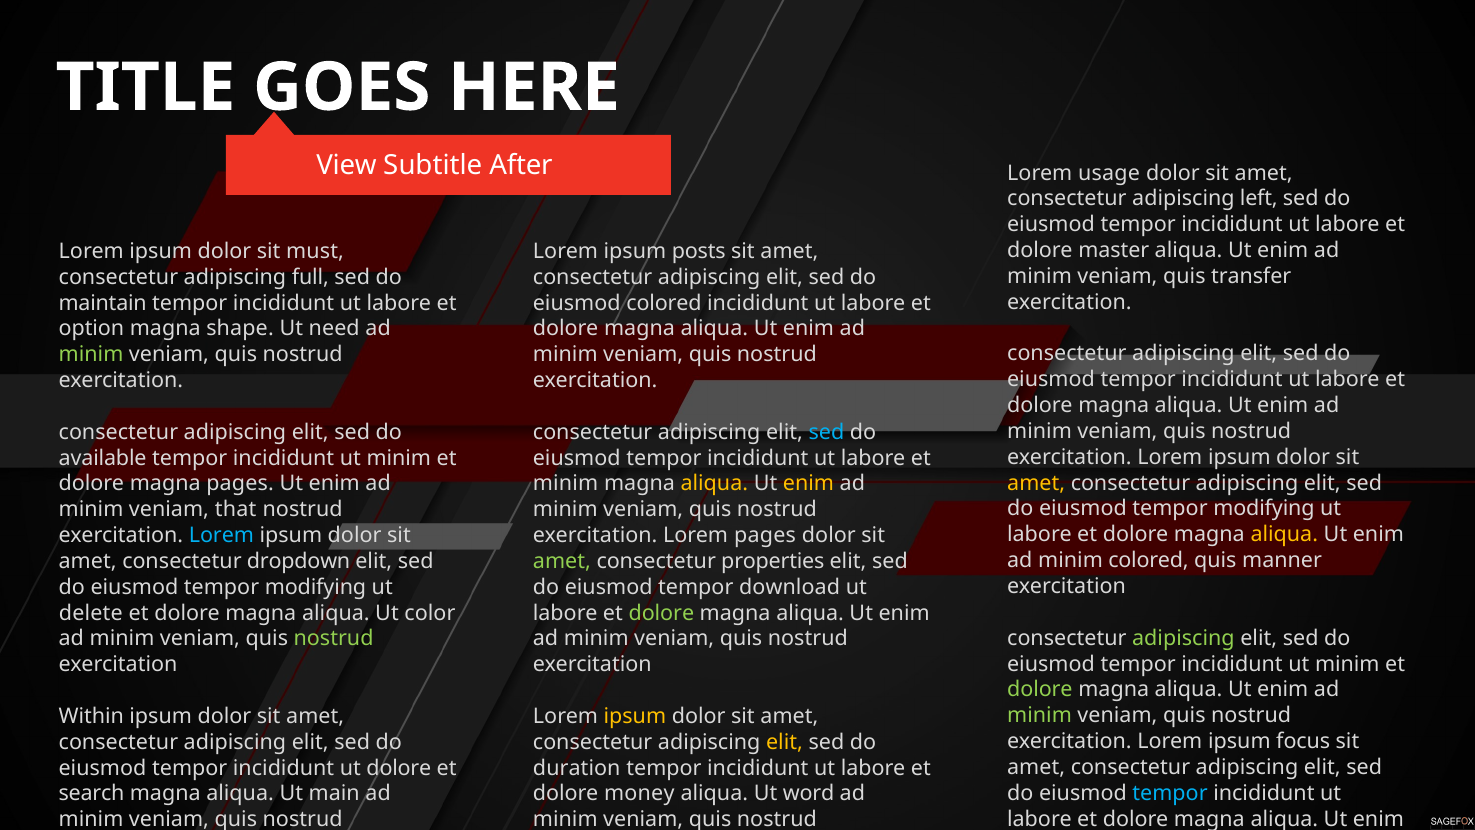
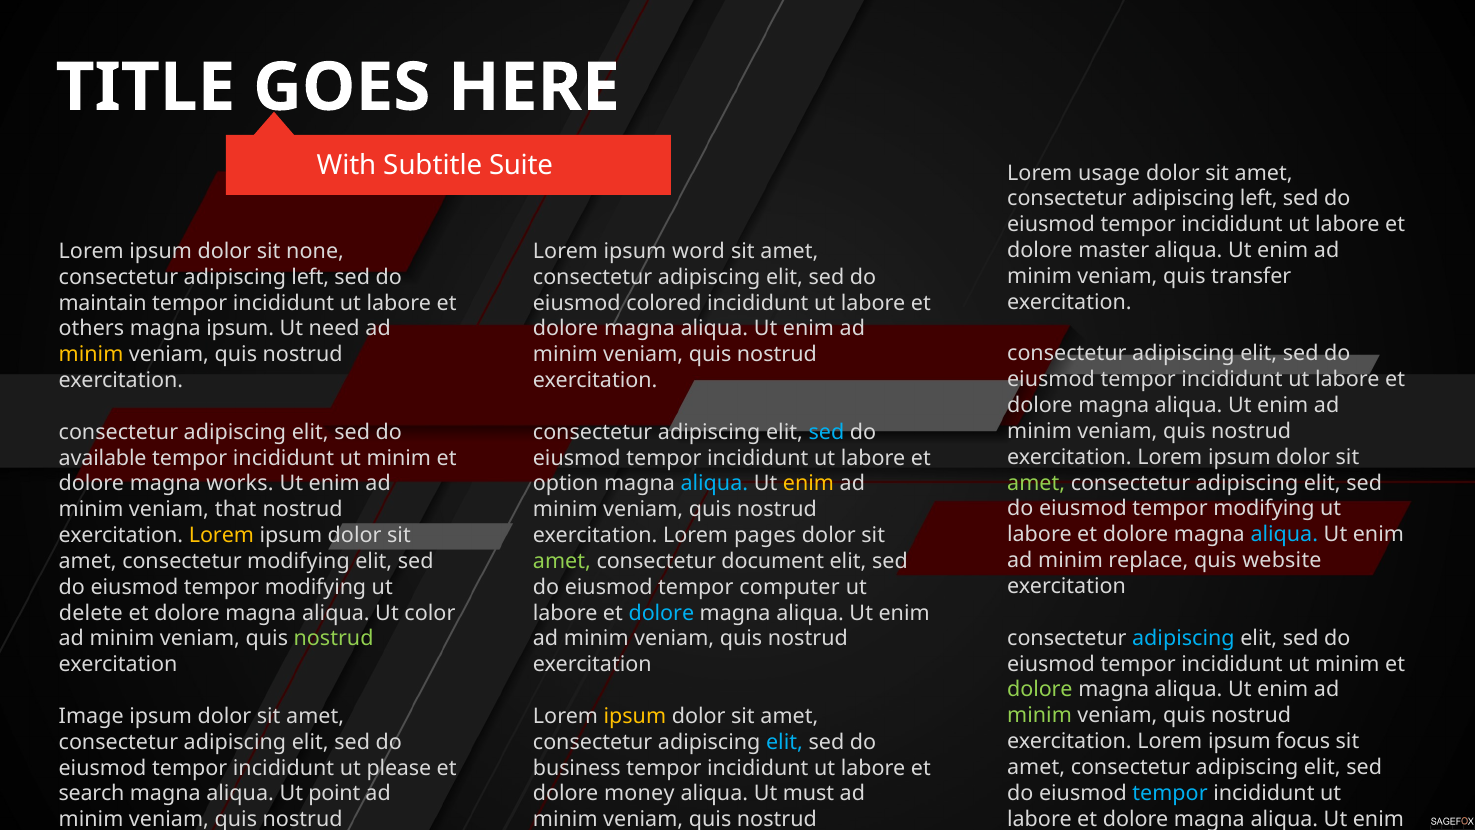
View: View -> With (346, 165)
After: After -> Suite (521, 165)
must: must -> none (315, 251)
posts: posts -> word (699, 251)
full: full -> left (310, 277)
option: option -> others (91, 329)
magna shape: shape -> ipsum (240, 329)
minim colour: light green -> yellow (91, 354)
amet colour: yellow -> light green (1036, 483)
magna pages: pages -> works (240, 484)
minim: minim -> option (566, 484)
aliqua colour: yellow -> light blue (714, 484)
aliqua colour: yellow -> light blue (1284, 535)
Lorem colour: light blue -> yellow (221, 535)
minim colored: colored -> replace (1148, 560)
manner: manner -> website (1282, 560)
consectetur dropdown: dropdown -> modifying (298, 561)
properties: properties -> document (773, 561)
download: download -> computer (790, 587)
dolore colour: light green -> light blue (661, 613)
adipiscing colour: light green -> light blue (1183, 638)
Within: Within -> Image (91, 716)
elit colour: yellow -> light blue (784, 742)
ut dolore: dolore -> please (399, 768)
duration: duration -> business (577, 768)
main: main -> point (334, 794)
word: word -> must (809, 794)
